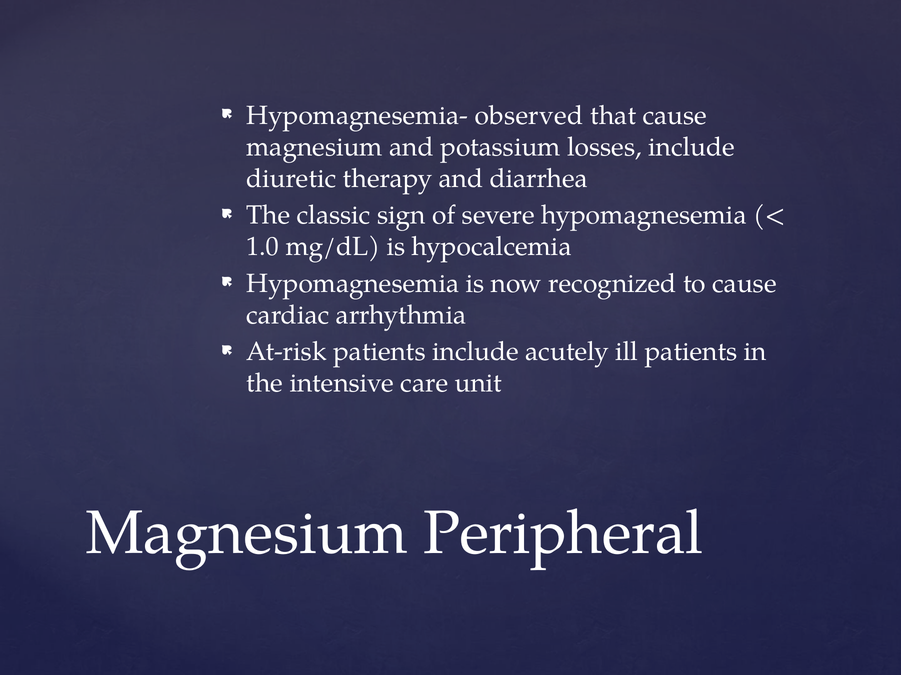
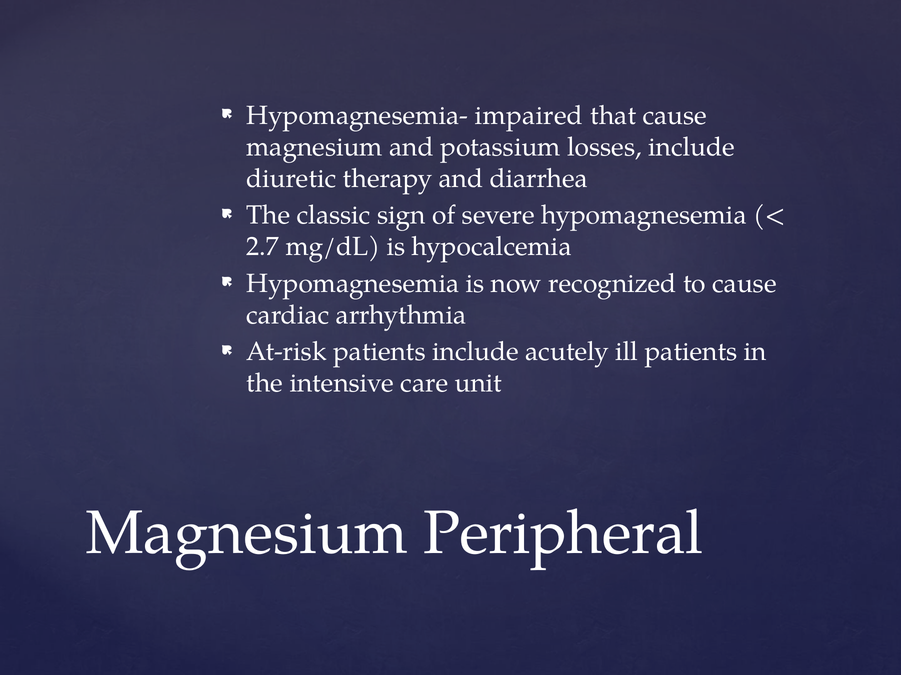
observed: observed -> impaired (529, 116)
1.0: 1.0 -> 2.7 (263, 247)
